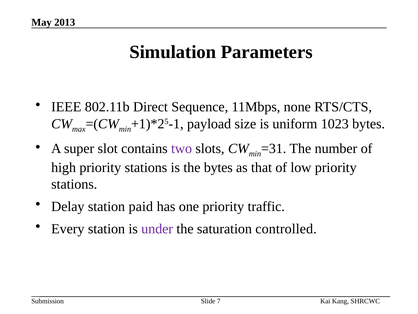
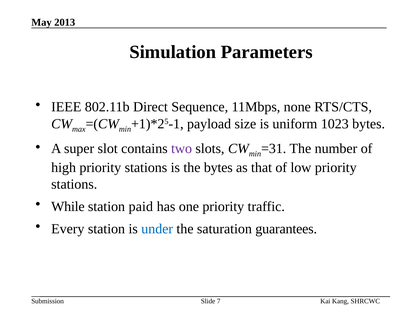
Delay: Delay -> While (68, 206)
under colour: purple -> blue (157, 228)
controlled: controlled -> guarantees (286, 228)
